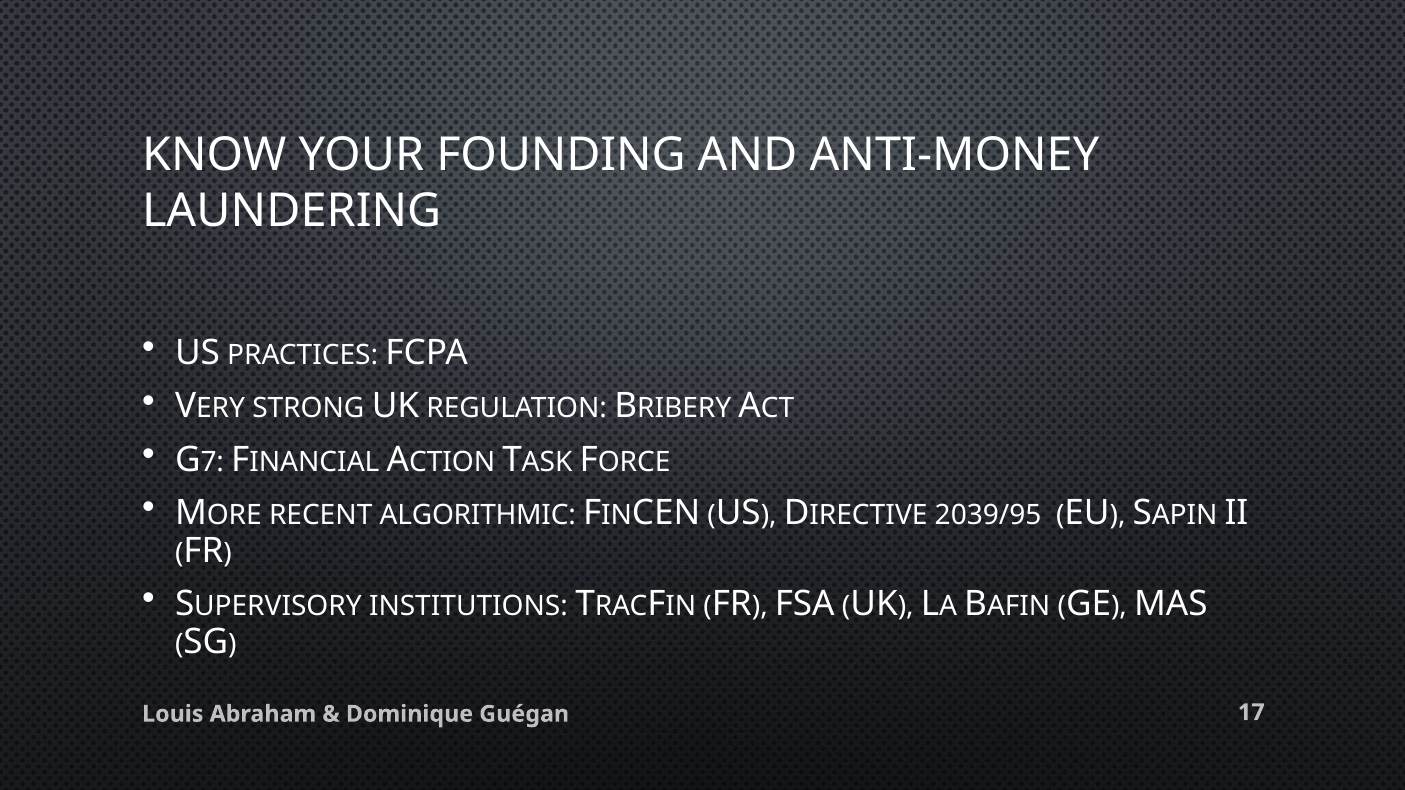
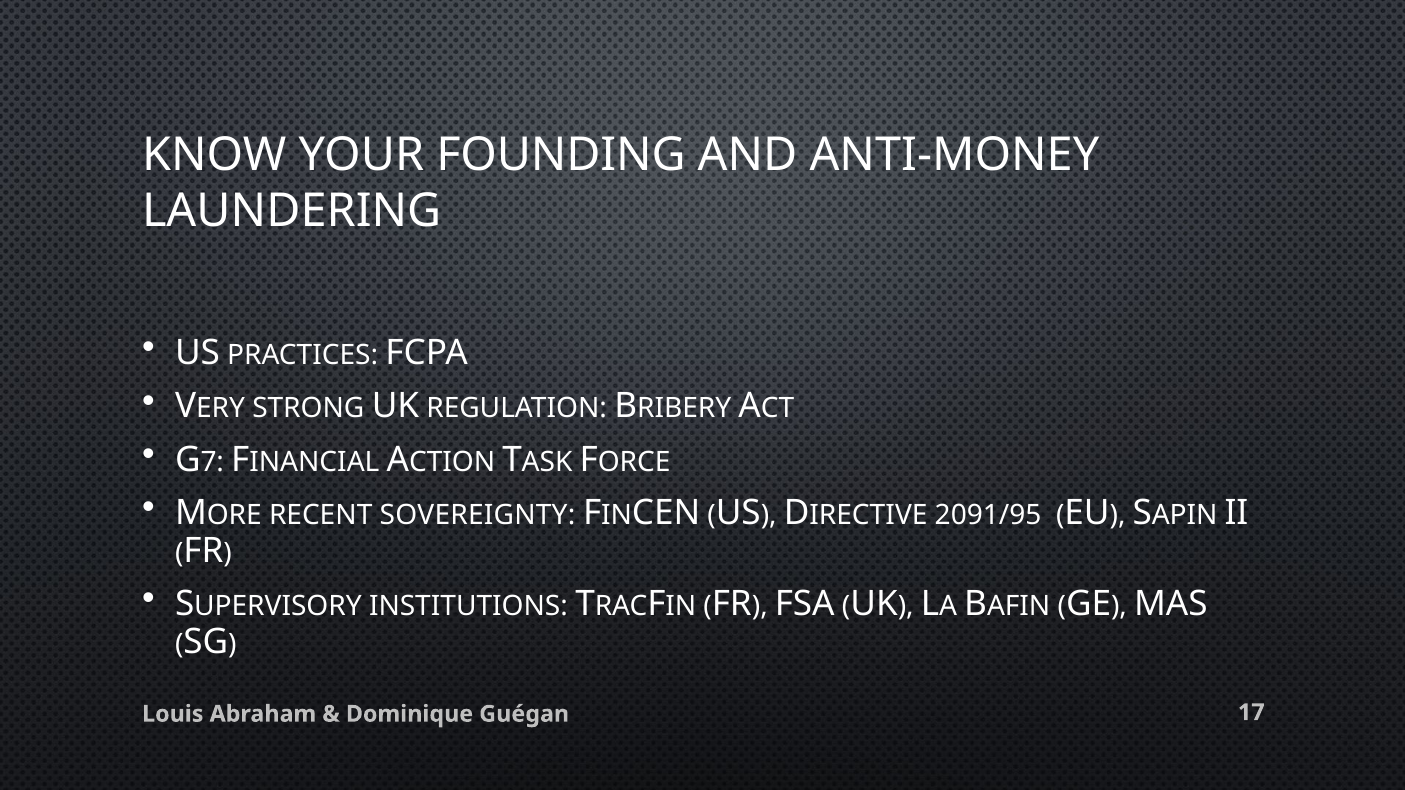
ALGORITHMIC: ALGORITHMIC -> SOVEREIGNTY (477, 515)
2039/95: 2039/95 -> 2091/95 (988, 515)
